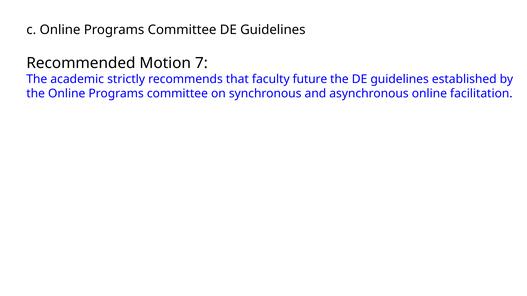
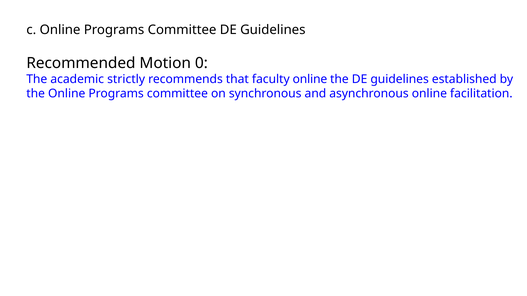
7: 7 -> 0 (201, 63)
faculty future: future -> online (310, 79)
